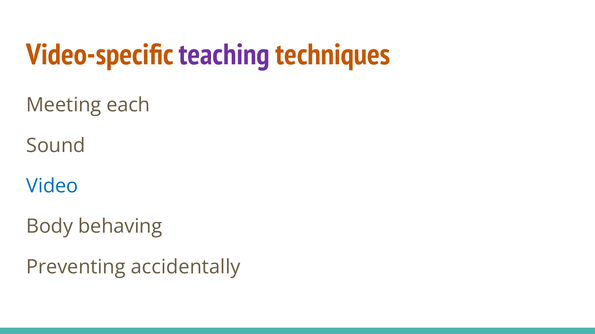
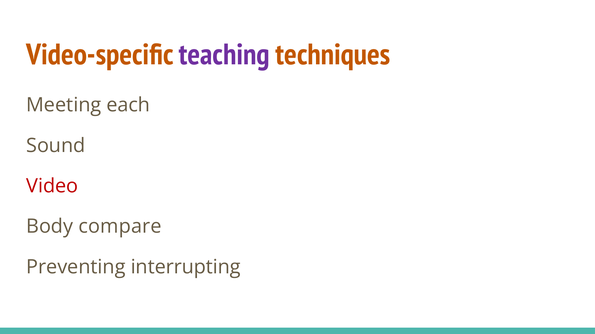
Video colour: blue -> red (52, 186)
behaving: behaving -> compare (120, 227)
accidentally: accidentally -> interrupting (186, 268)
